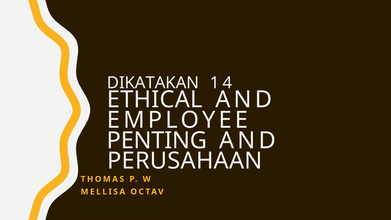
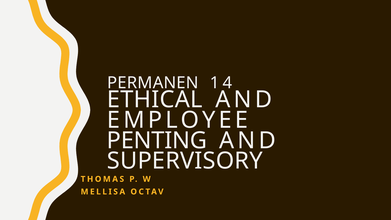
DIKATAKAN: DIKATAKAN -> PERMANEN (153, 83)
PERUSAHAAN: PERUSAHAAN -> SUPERVISORY (185, 161)
